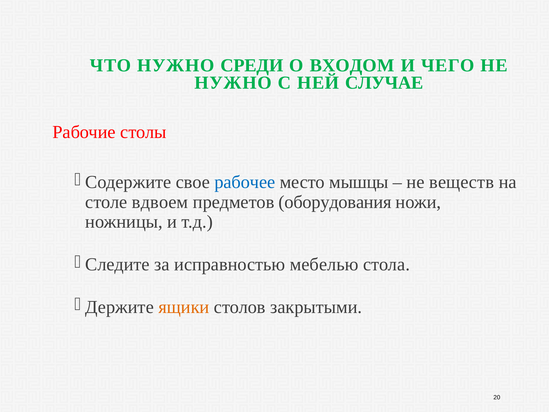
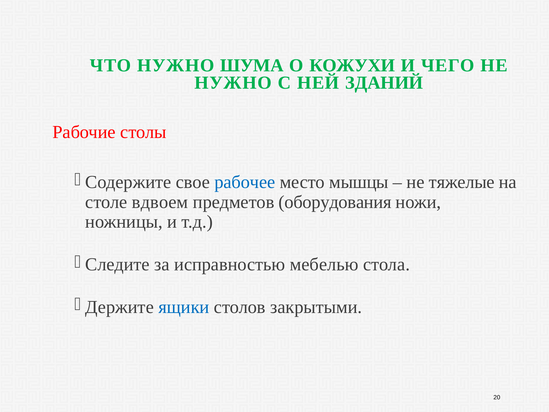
СРЕДИ: СРЕДИ -> ШУМА (252, 65)
ВХОДОМ: ВХОДОМ -> КОЖУХИ (352, 65)
СЛУЧАЕ: СЛУЧАЕ -> ЗДАНИЙ (384, 83)
веществ: веществ -> тяжелые (462, 182)
ящики colour: orange -> blue (184, 307)
